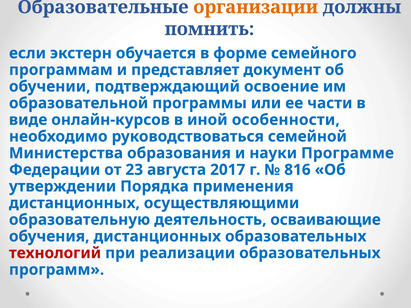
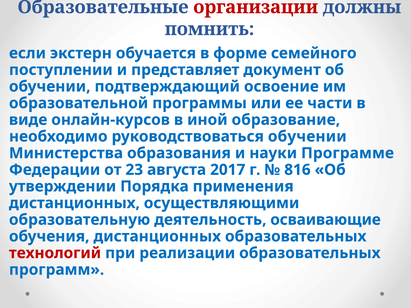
организации colour: orange -> red (256, 7)
программам: программам -> поступлении (61, 70)
особенности: особенности -> образование (286, 120)
руководствоваться семейной: семейной -> обучении (307, 137)
